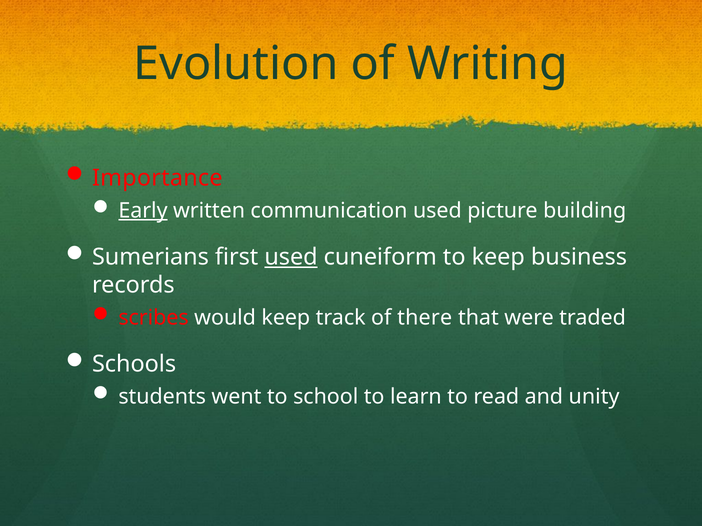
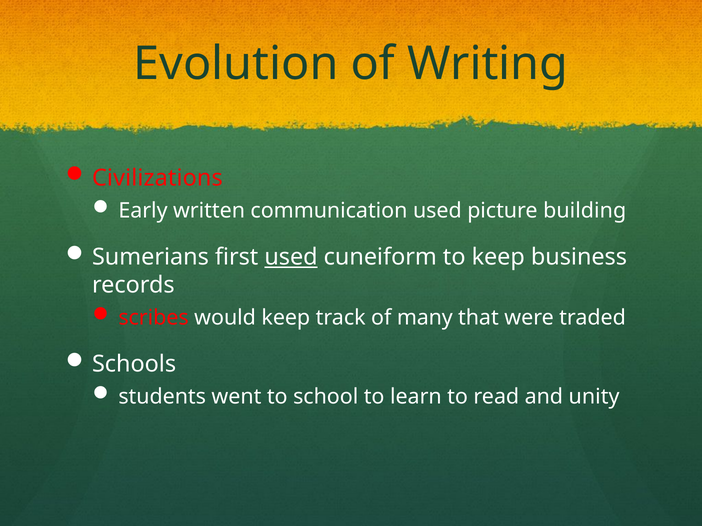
Importance: Importance -> Civilizations (157, 178)
Early underline: present -> none (143, 211)
there: there -> many (425, 318)
